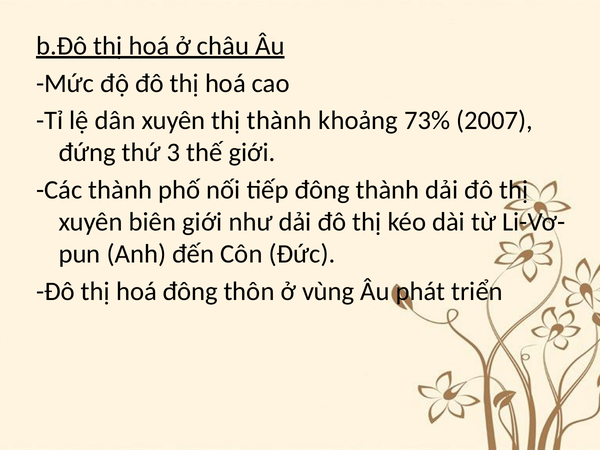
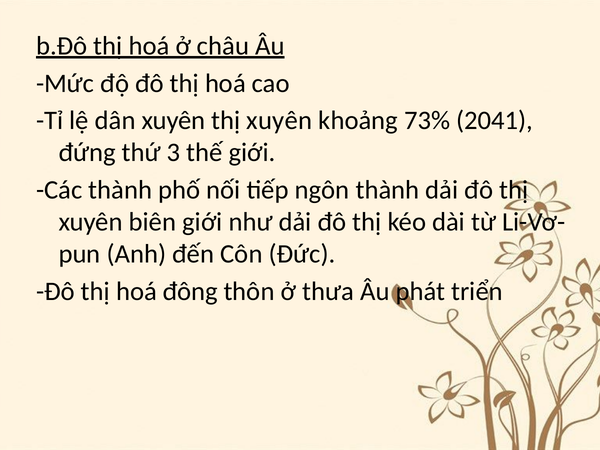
thành: thành -> xuyên (279, 121)
2007: 2007 -> 2041 (495, 121)
tiếp đông: đông -> ngôn (322, 190)
vùng: vùng -> thưa (328, 291)
